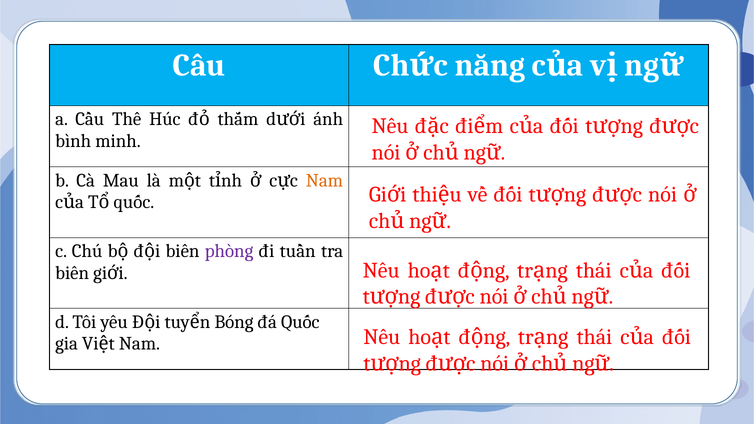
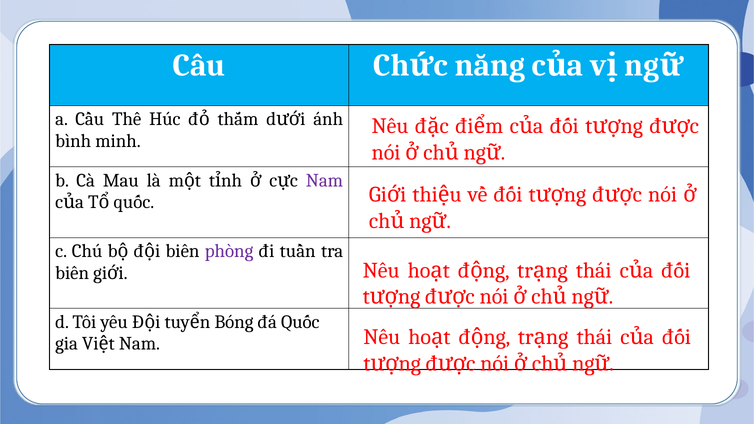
Nam colour: orange -> purple (324, 181)
